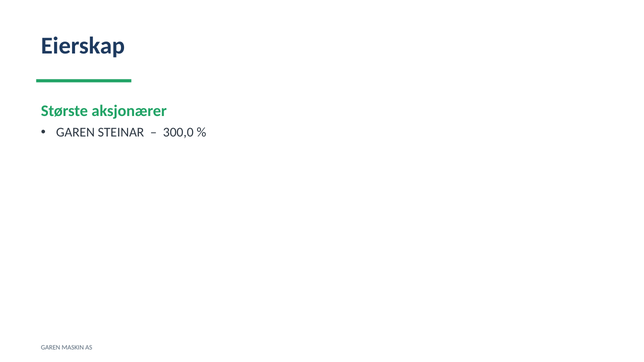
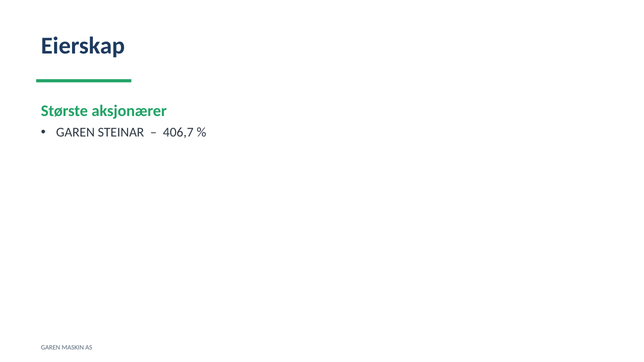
300,0: 300,0 -> 406,7 (178, 132)
